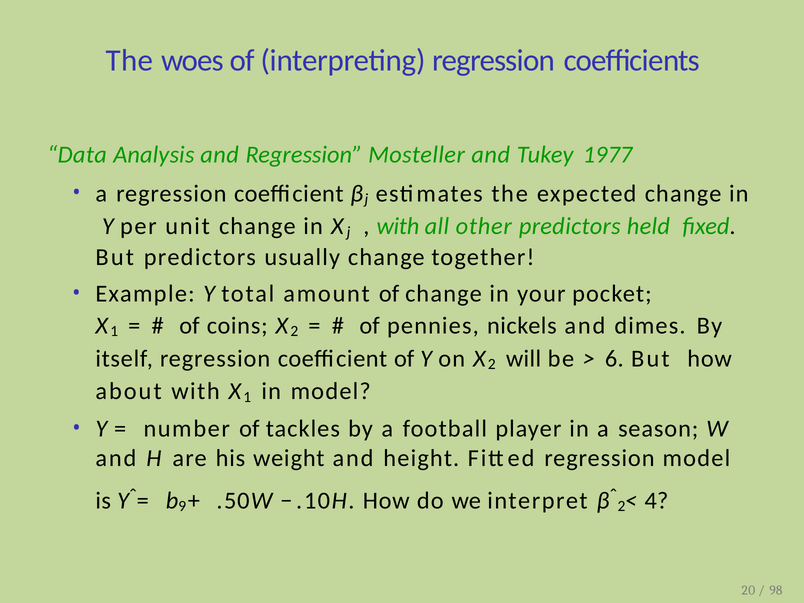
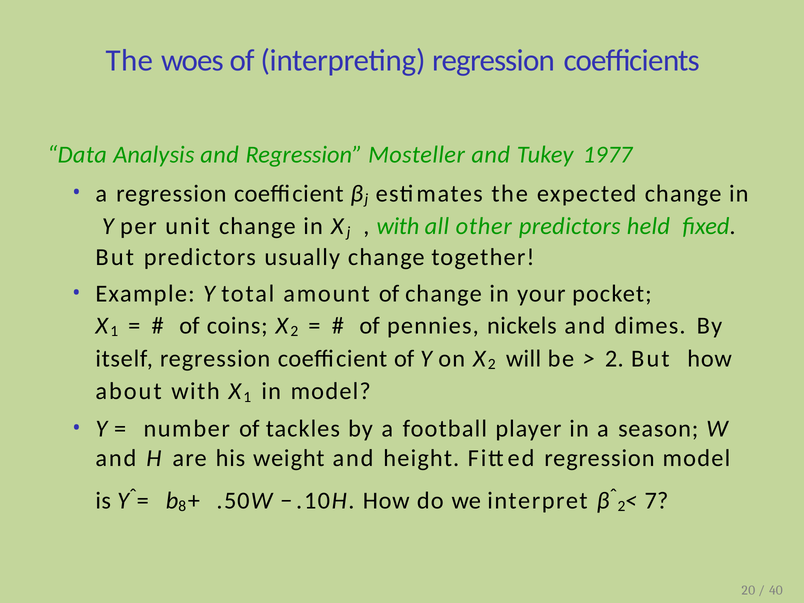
6: 6 -> 2 (614, 359)
9: 9 -> 8 (182, 507)
4: 4 -> 7 (656, 501)
98: 98 -> 40 (776, 591)
